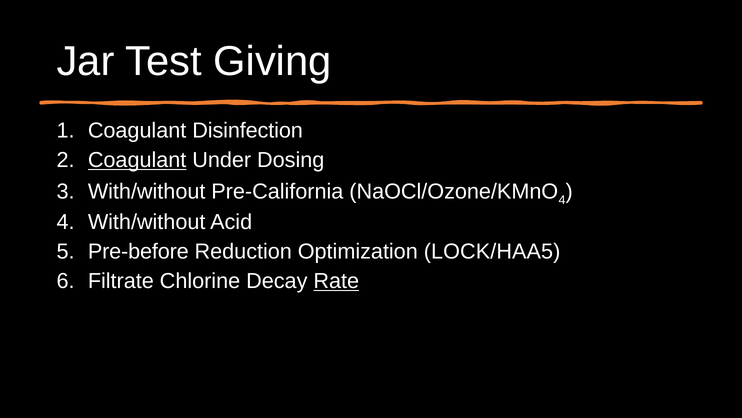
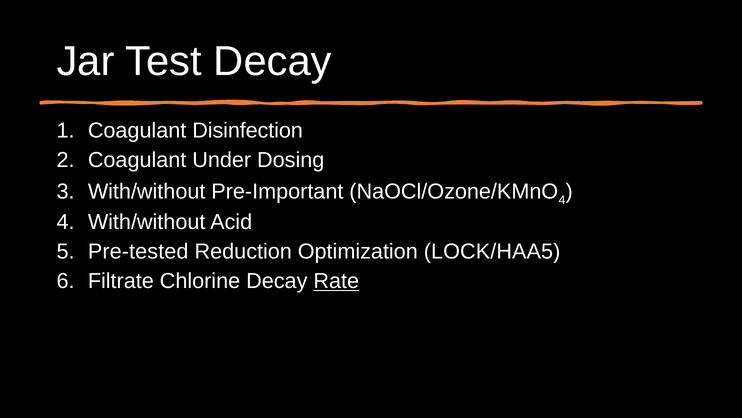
Test Giving: Giving -> Decay (273, 61)
Coagulant underline: present -> none (137, 160)
Pre-California: Pre-California -> Pre-Important (277, 192)
Pre-before: Pre-before -> Pre-tested (138, 251)
